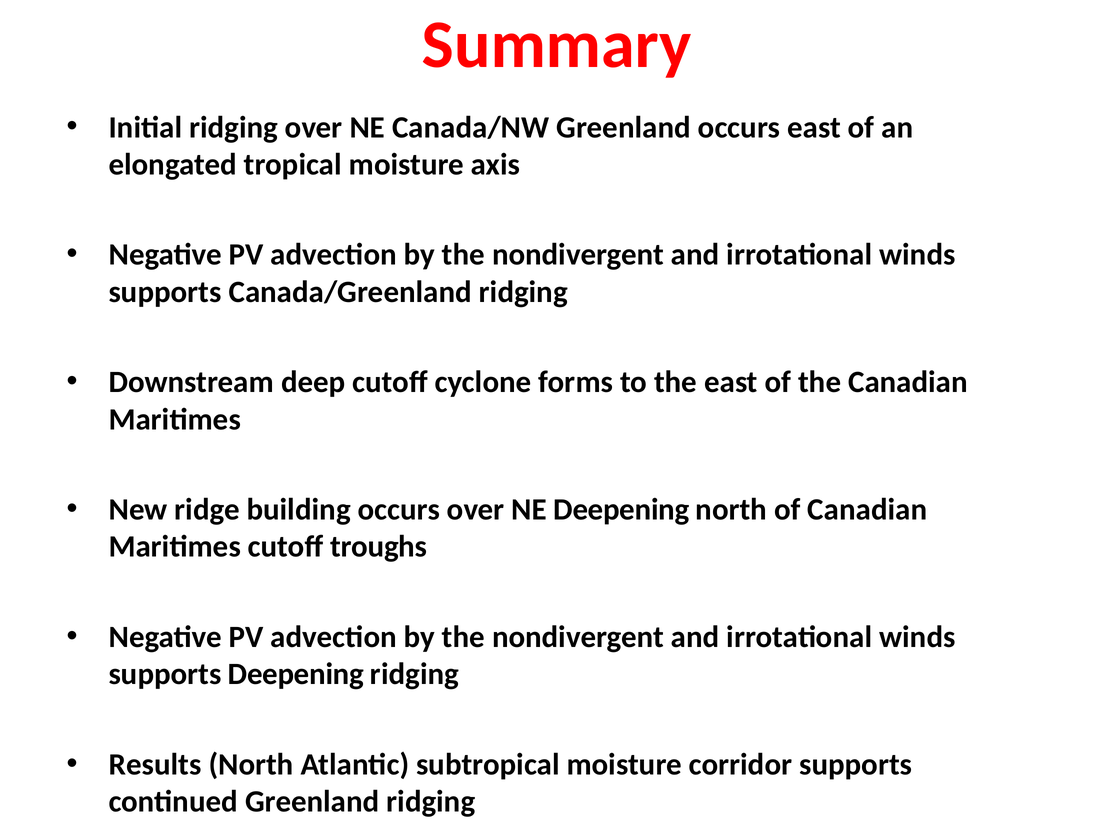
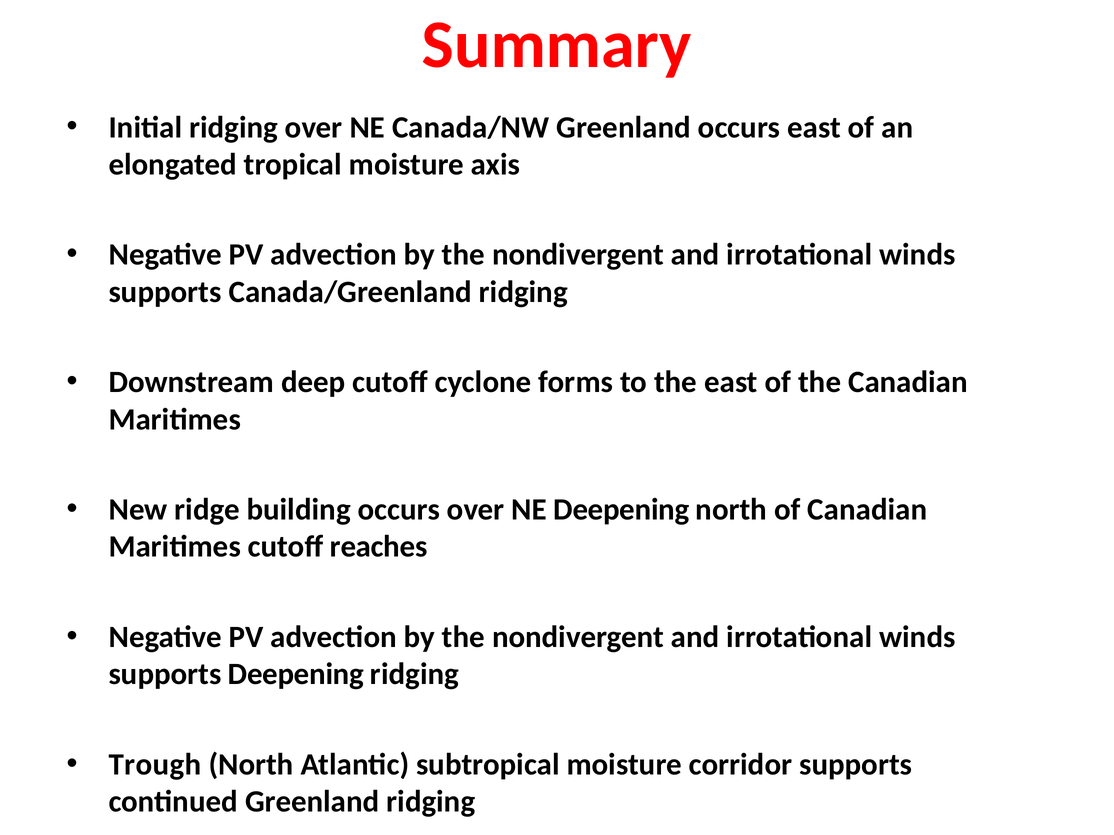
troughs: troughs -> reaches (379, 547)
Results: Results -> Trough (155, 765)
